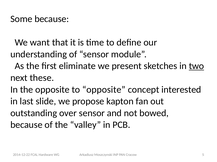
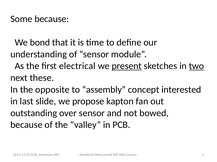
want: want -> bond (40, 43)
eliminate: eliminate -> electrical (77, 66)
present underline: none -> present (127, 66)
to opposite: opposite -> assembly (104, 90)
